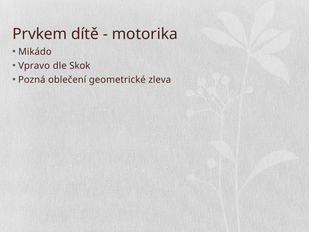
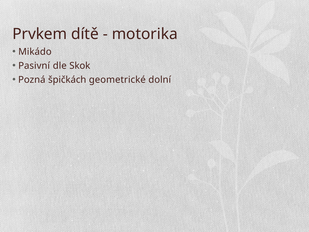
Vpravo: Vpravo -> Pasivní (34, 66)
oblečení: oblečení -> špičkách (67, 80)
zleva: zleva -> dolní (160, 80)
